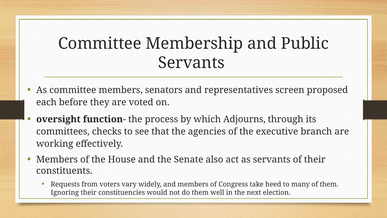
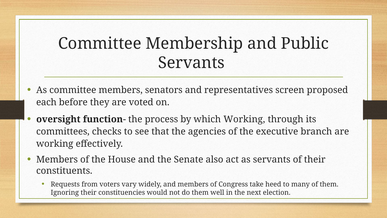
which Adjourns: Adjourns -> Working (244, 119)
